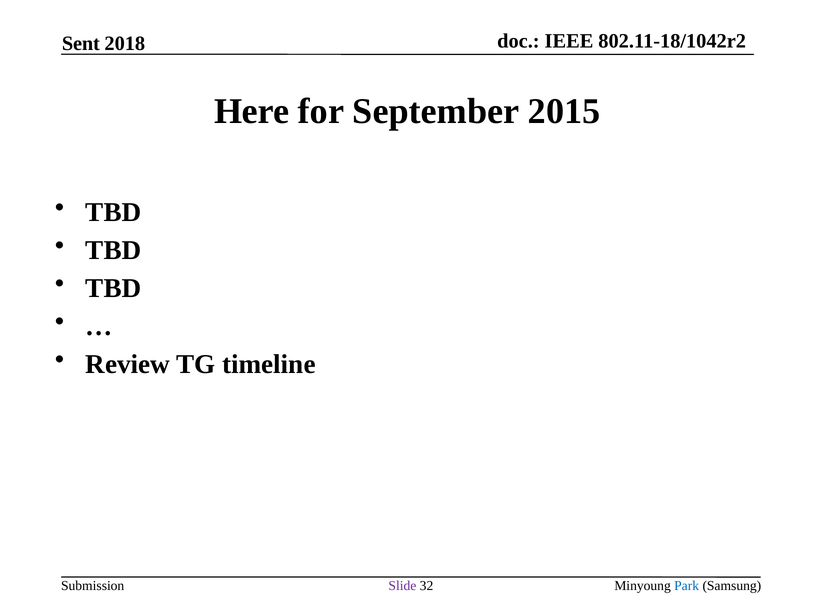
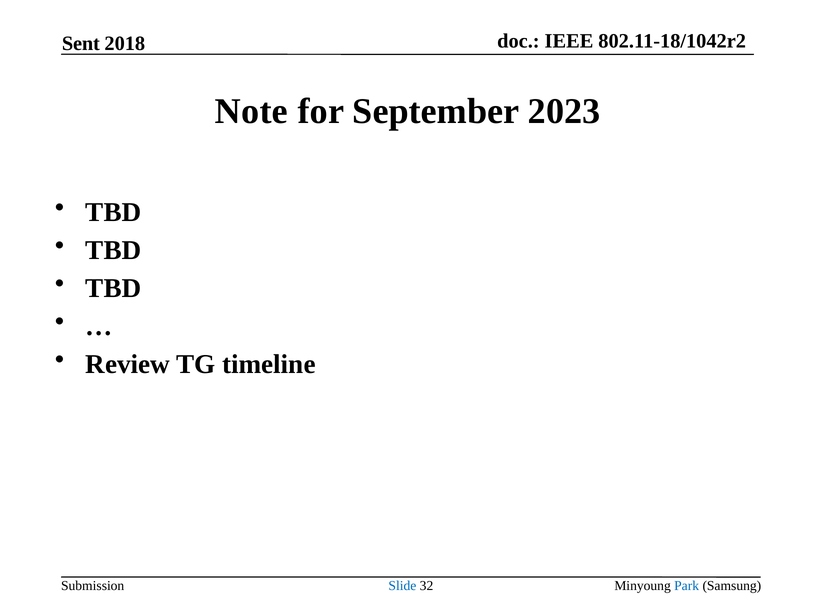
Here: Here -> Note (251, 111)
2015: 2015 -> 2023 (564, 111)
Slide colour: purple -> blue (402, 586)
